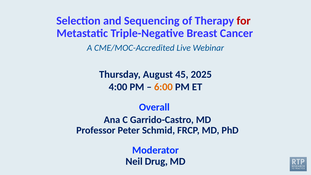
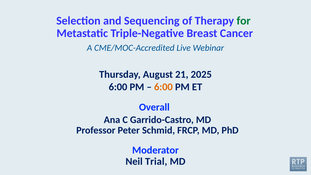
for colour: red -> green (244, 21)
45: 45 -> 21 (182, 75)
4:00: 4:00 -> 6:00 (118, 87)
Drug: Drug -> Trial (156, 161)
